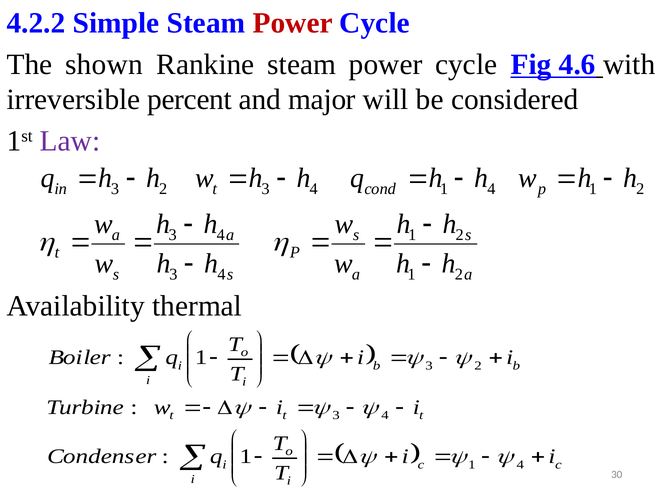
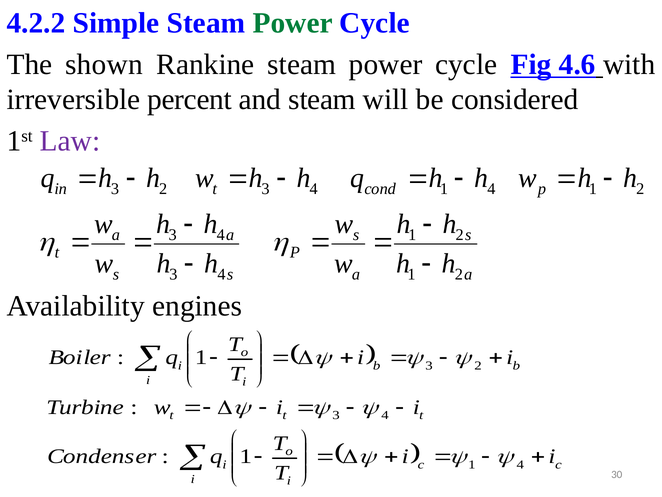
Power colour: red -> green (293, 23)
and major: major -> steam (322, 100)
thermal: thermal -> engines (197, 306)
